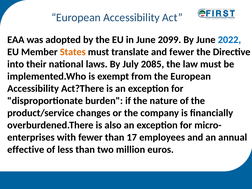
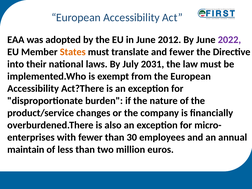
2099: 2099 -> 2012 (169, 40)
2022 colour: blue -> purple (229, 40)
2085: 2085 -> 2031 (153, 64)
17: 17 -> 30 (132, 137)
effective: effective -> maintain (26, 150)
